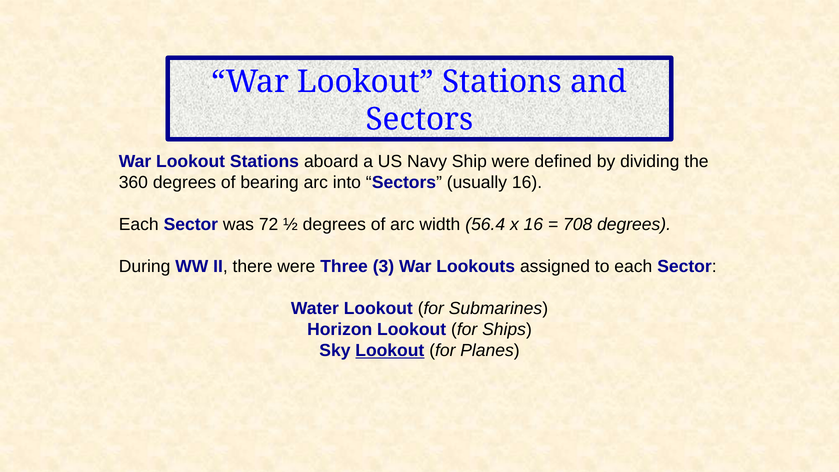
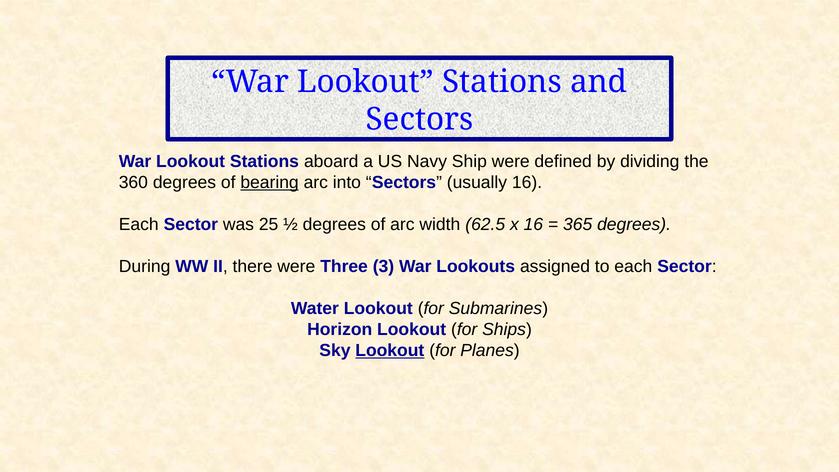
bearing underline: none -> present (270, 183)
72: 72 -> 25 (269, 225)
56.4: 56.4 -> 62.5 (485, 225)
708: 708 -> 365 (578, 225)
